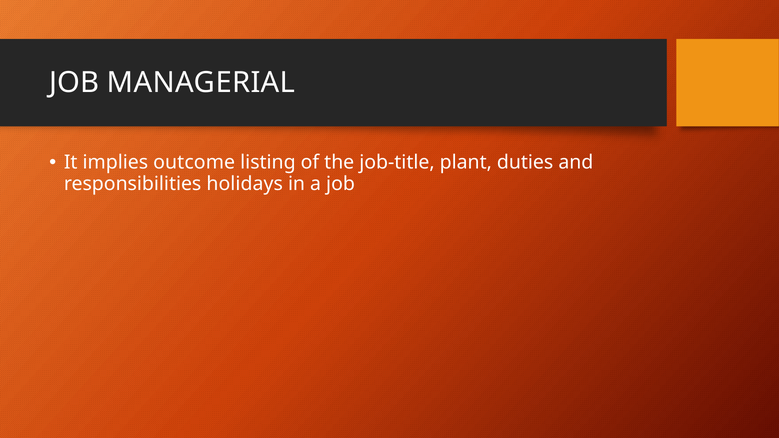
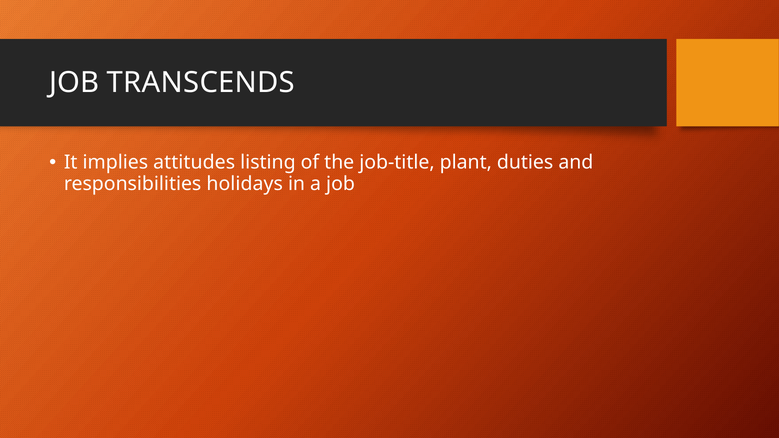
MANAGERIAL: MANAGERIAL -> TRANSCENDS (201, 82)
outcome: outcome -> attitudes (194, 163)
